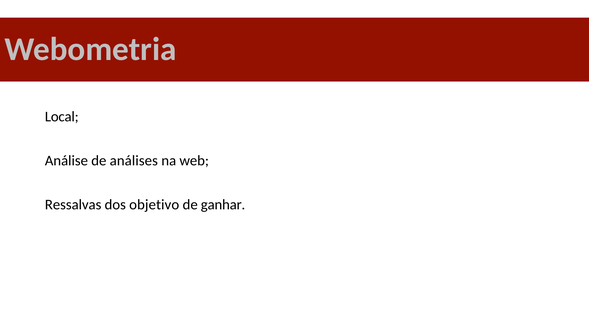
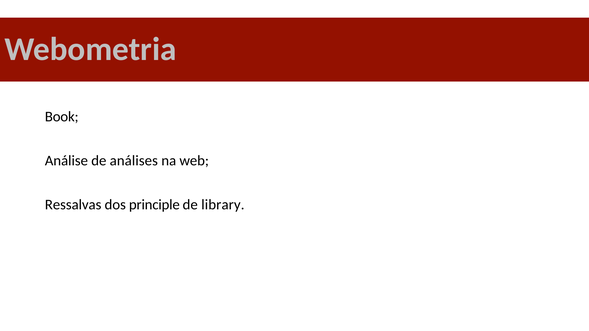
Local: Local -> Book (62, 117)
objetivo: objetivo -> principle (154, 205)
ganhar: ganhar -> library (223, 205)
